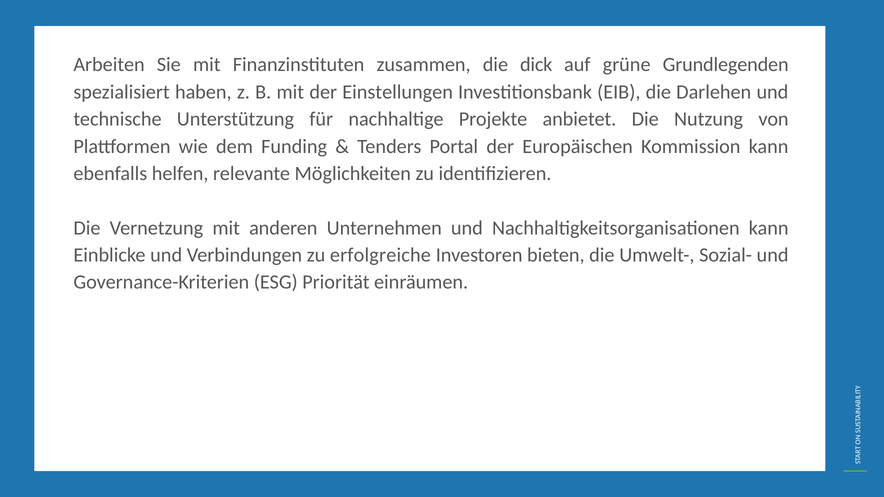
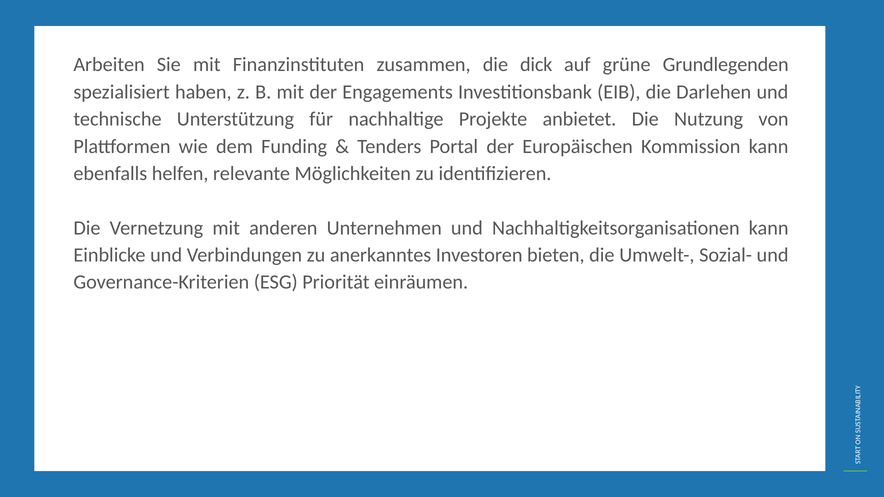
Einstellungen: Einstellungen -> Engagements (398, 92)
erfolgreiche: erfolgreiche -> anerkanntes (381, 255)
